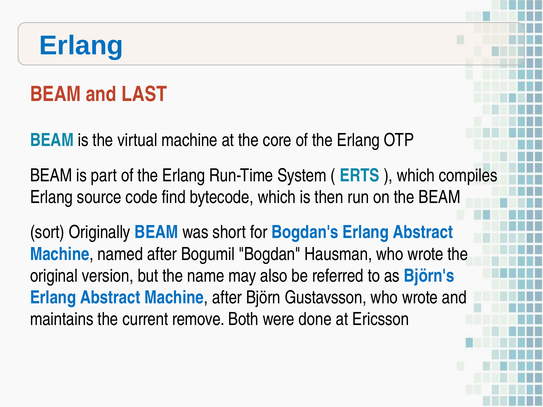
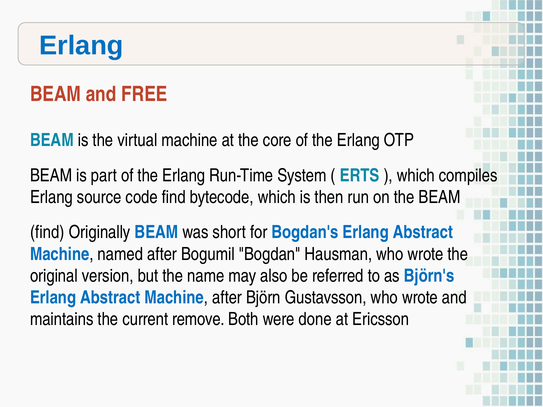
LAST: LAST -> FREE (144, 94)
sort: sort -> find (47, 232)
